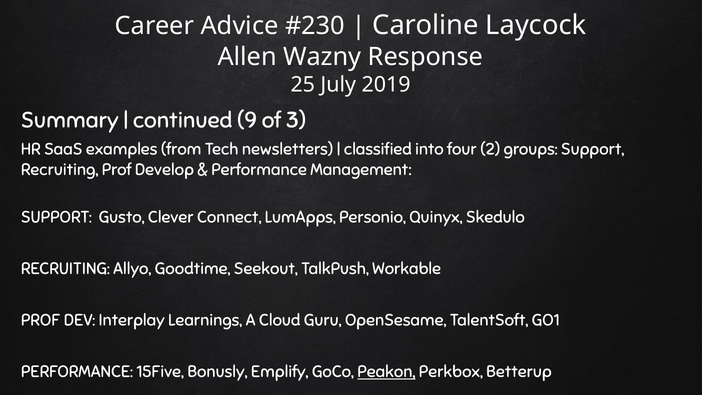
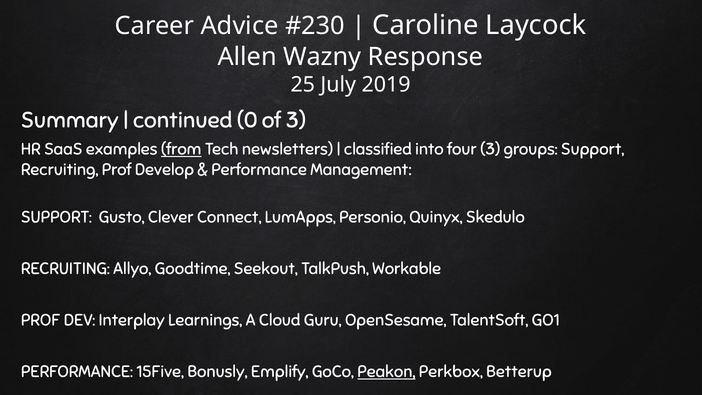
9: 9 -> 0 (247, 120)
from underline: none -> present (181, 149)
four 2: 2 -> 3 (490, 149)
